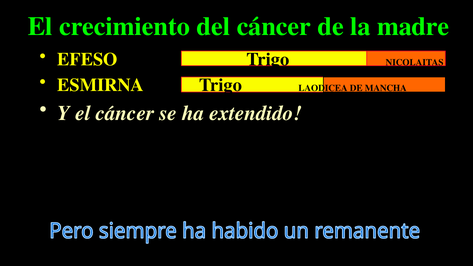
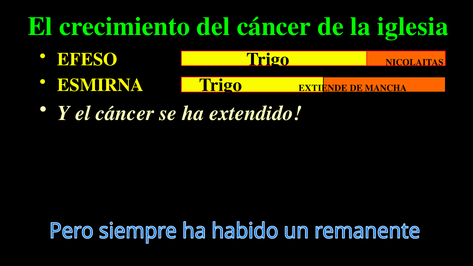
madre: madre -> iglesia (413, 27)
LAODICEA: LAODICEA -> EXTIENDE (323, 88)
